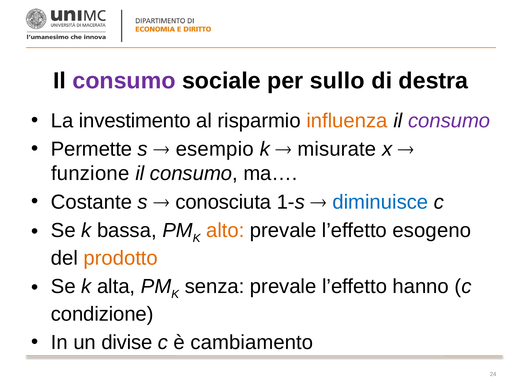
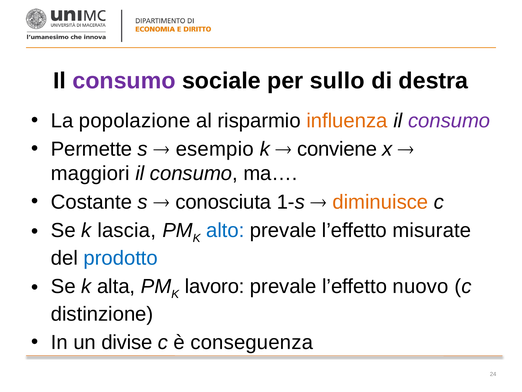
investimento: investimento -> popolazione (135, 121)
misurate: misurate -> conviene (337, 149)
funzione: funzione -> maggiori (90, 173)
diminuisce colour: blue -> orange (380, 202)
bassa: bassa -> lascia (127, 230)
alto colour: orange -> blue (225, 230)
esogeno: esogeno -> misurate (432, 230)
prodotto colour: orange -> blue (121, 258)
senza: senza -> lavoro (215, 286)
hanno: hanno -> nuovo (421, 286)
condizione: condizione -> distinzione (102, 314)
cambiamento: cambiamento -> conseguenza (252, 342)
